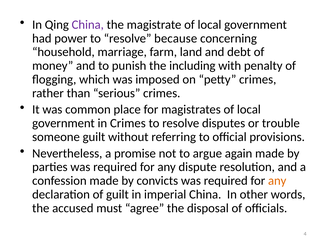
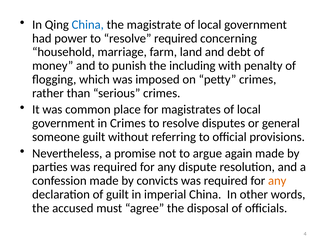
China colour: purple -> blue (88, 25)
resolve because: because -> required (176, 38)
trouble: trouble -> general (281, 123)
